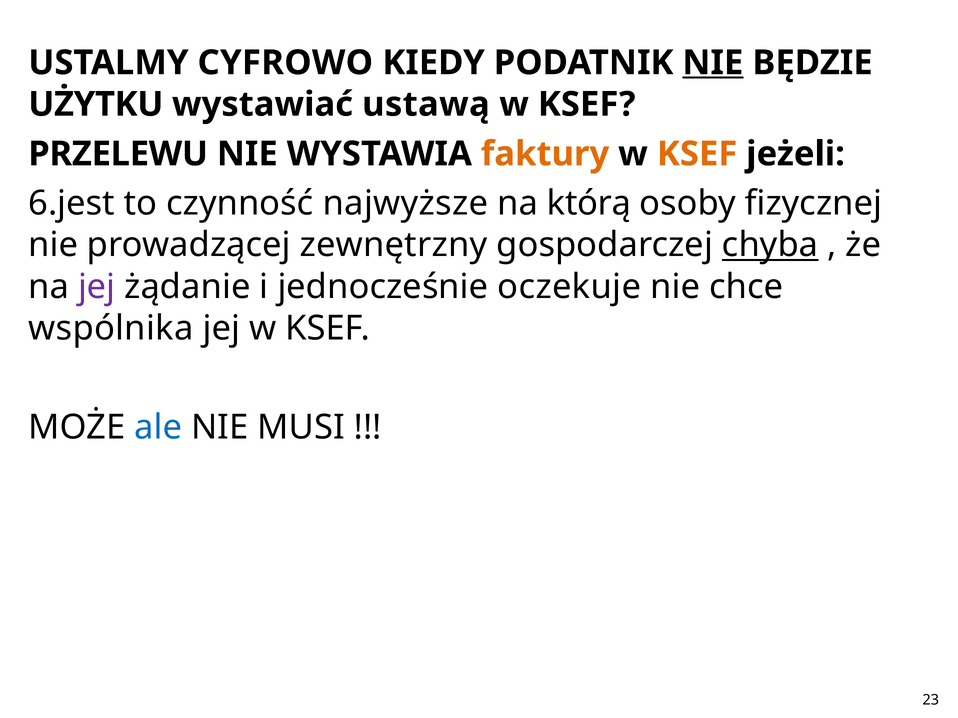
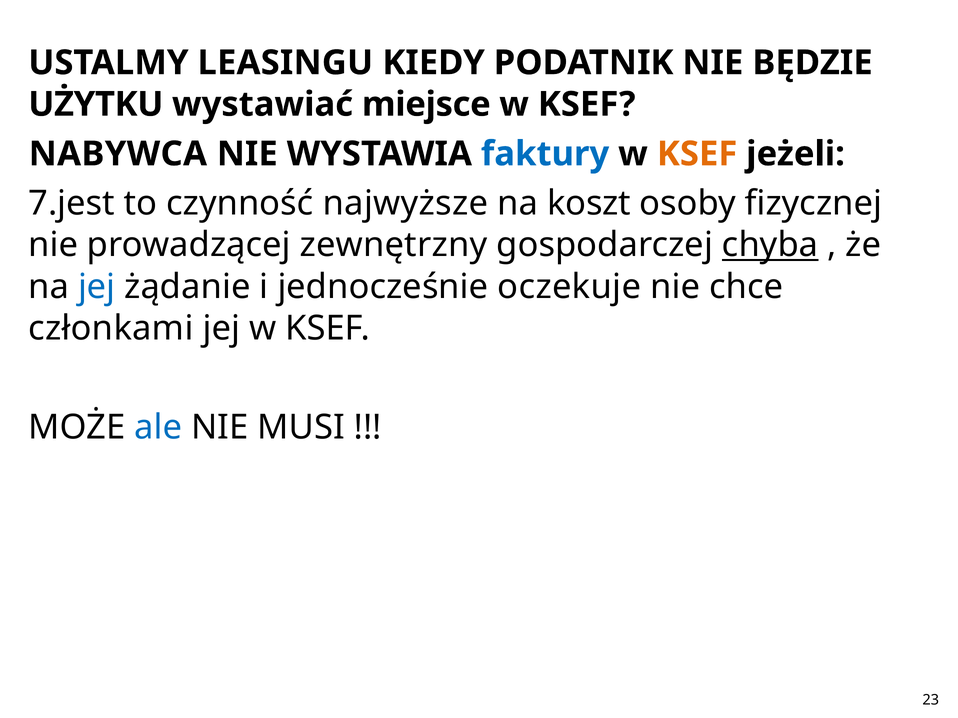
CYFROWO: CYFROWO -> LEASINGU (285, 63)
NIE underline: present -> none (713, 63)
ustawą: ustawą -> miejsce (426, 104)
PRZELEWU: PRZELEWU -> NABYWCA (118, 154)
faktury colour: orange -> blue (545, 154)
6.jest: 6.jest -> 7.jest (71, 204)
którą: którą -> koszt (589, 204)
jej colour: purple -> blue (97, 287)
wspólnika: wspólnika -> członkami (111, 328)
